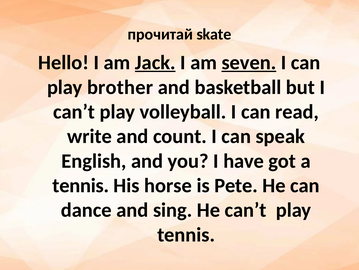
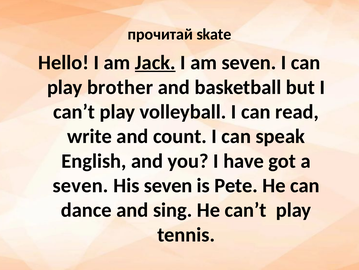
seven underline: present -> none (249, 62)
tennis: tennis -> seven (80, 185)
His horse: horse -> seven (168, 185)
